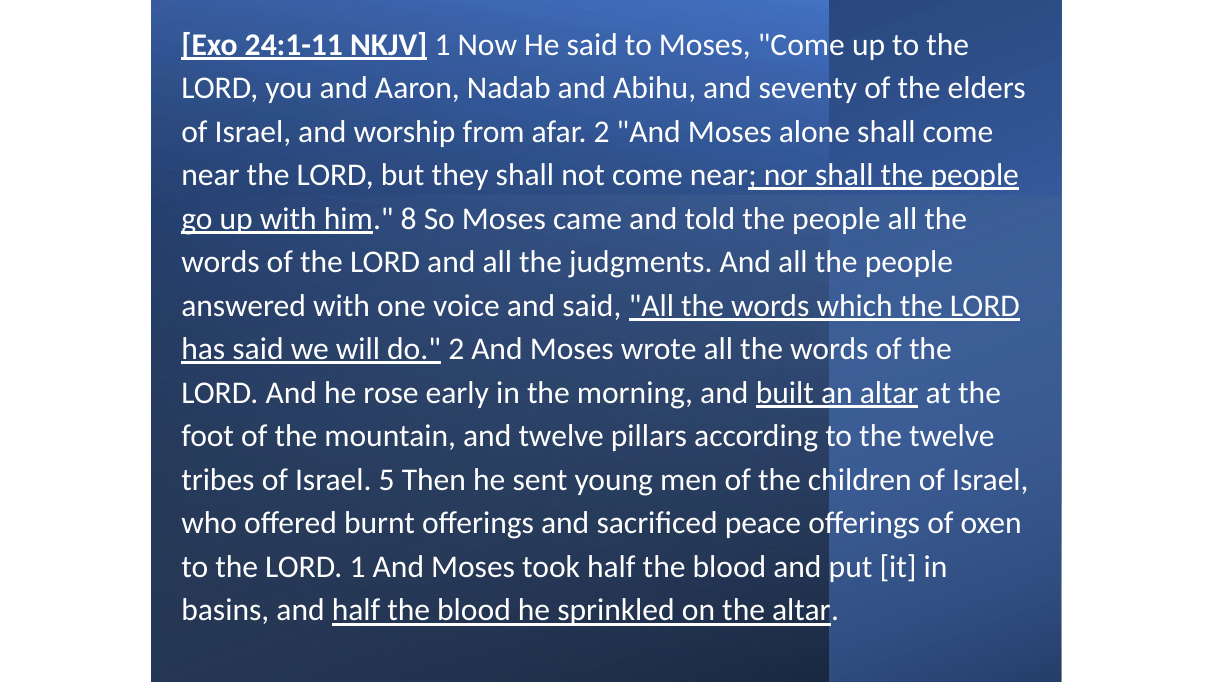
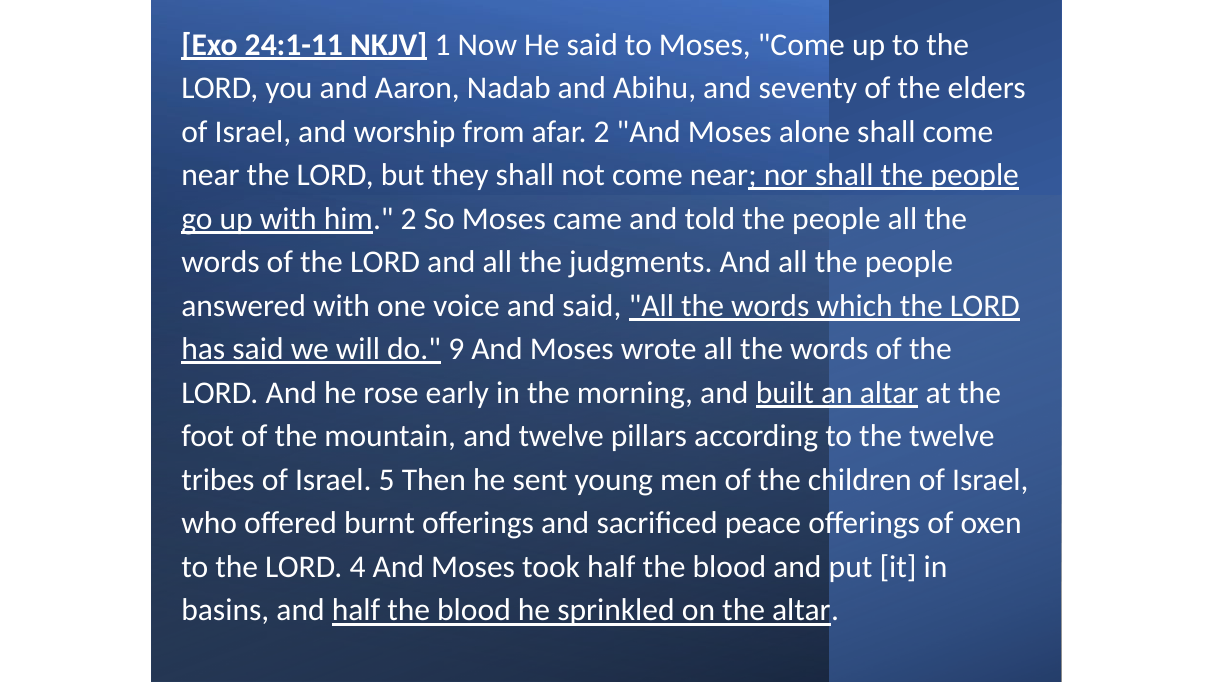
him 8: 8 -> 2 (409, 219)
do 2: 2 -> 9 (456, 350)
LORD 1: 1 -> 4 (357, 567)
